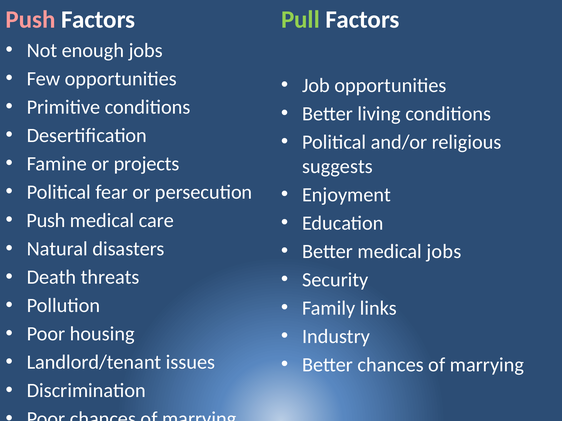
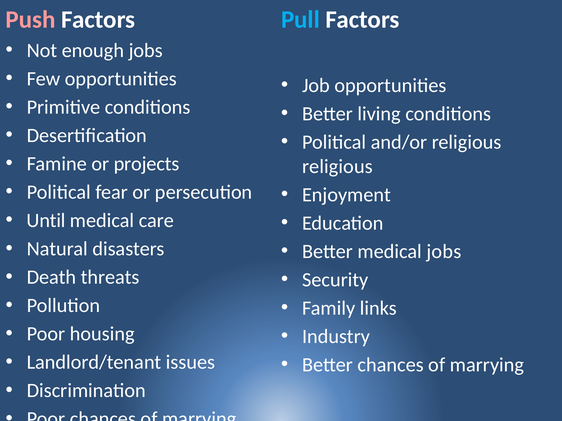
Pull colour: light green -> light blue (300, 20)
suggests: suggests -> religious (337, 167)
Push: Push -> Until (46, 221)
